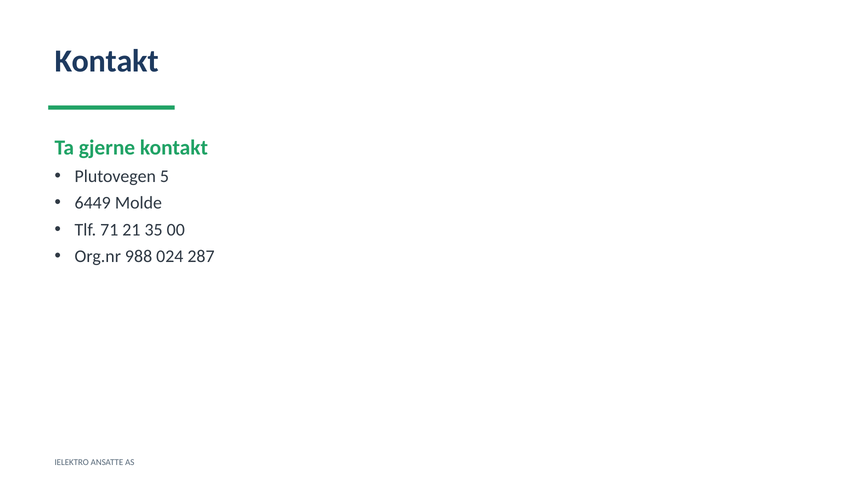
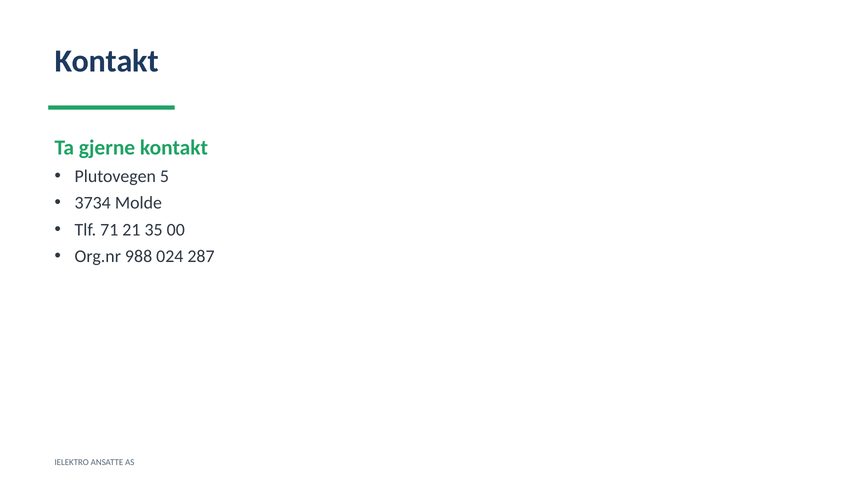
6449: 6449 -> 3734 (93, 203)
